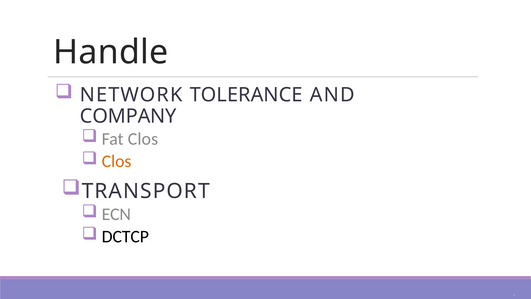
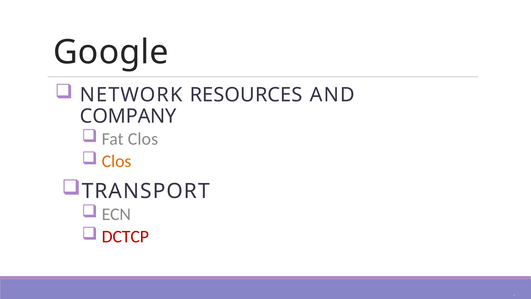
Handle: Handle -> Google (111, 52)
TOLERANCE: TOLERANCE -> RESOURCES (246, 95)
DCTCP colour: black -> red (125, 237)
